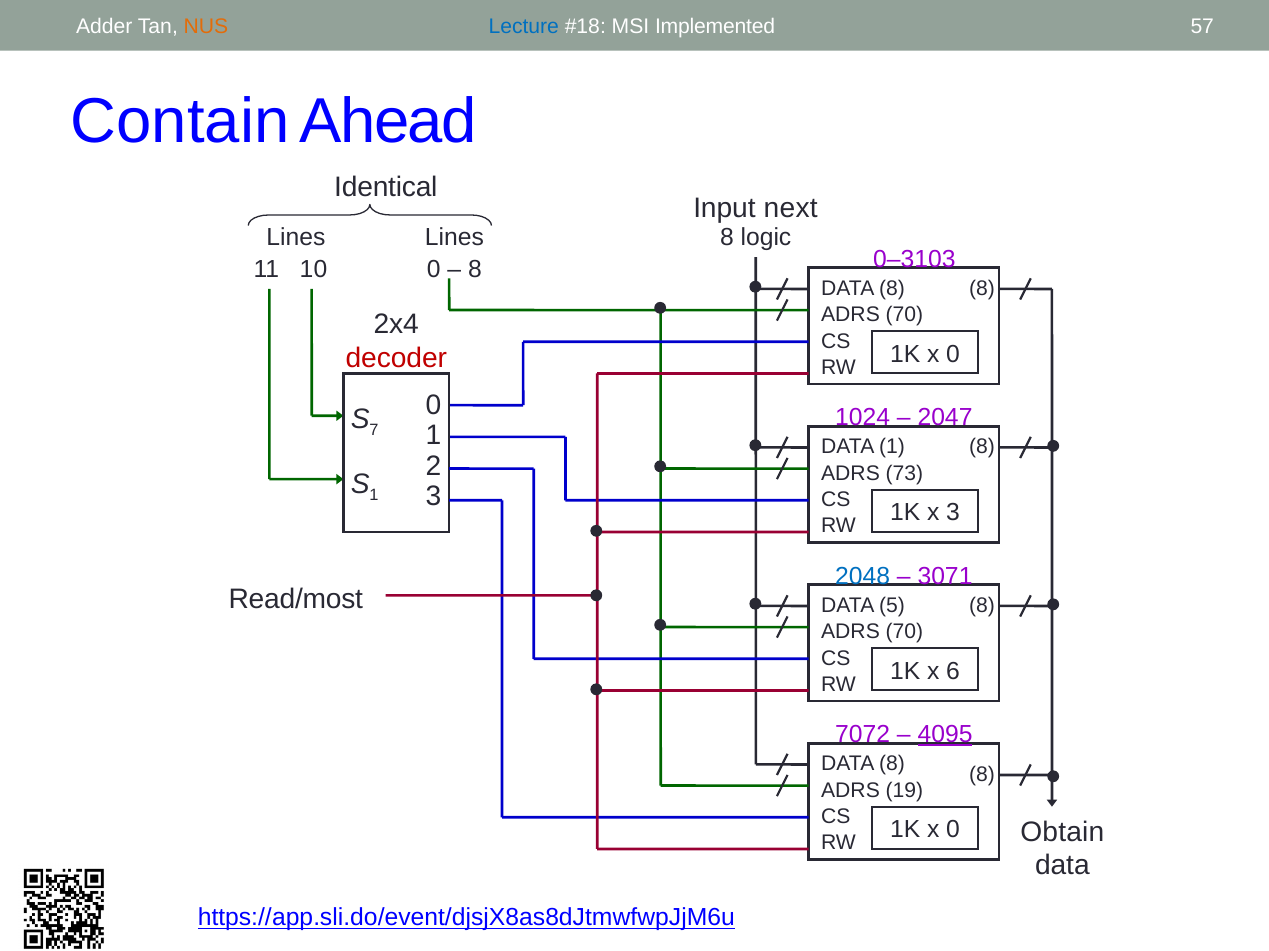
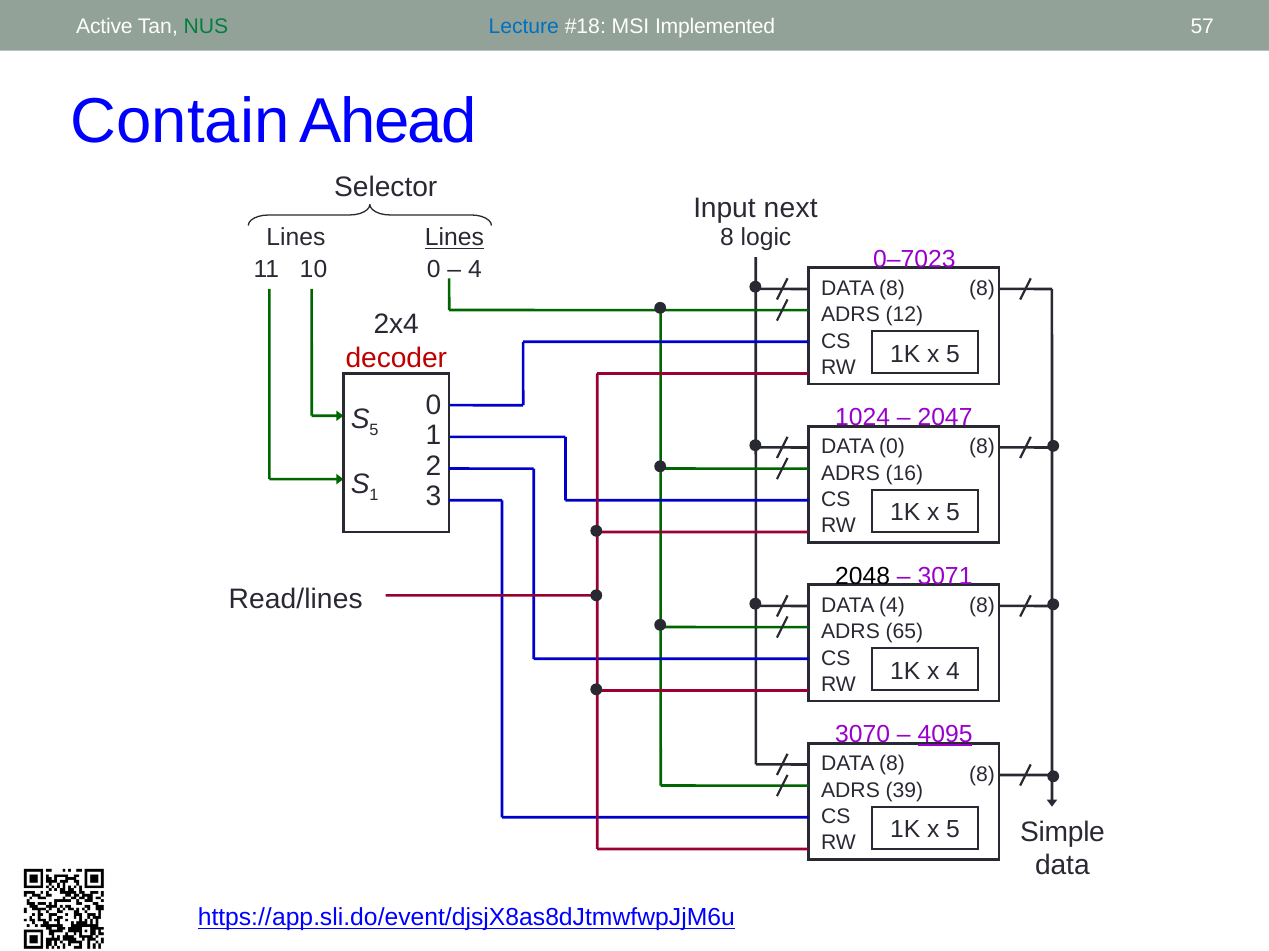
Adder: Adder -> Active (104, 27)
NUS colour: orange -> green (206, 27)
Identical: Identical -> Selector (386, 187)
Lines underline: none -> present (454, 238)
0–3103: 0–3103 -> 0–7023 (914, 259)
8: 8 -> 4 (475, 270)
70: 70 -> 12 (904, 315)
0: 0 -> 5 (953, 354)
7: 7 -> 5 (374, 431)
DATA 1: 1 -> 0 (892, 447)
73: 73 -> 16 (904, 473)
3: 3 -> 5 (953, 513)
2048 colour: blue -> black (863, 576)
Read/most: Read/most -> Read/lines (296, 600)
DATA 5: 5 -> 4 (892, 606)
70: 70 -> 65 (904, 632)
x 6: 6 -> 4 (953, 672)
7072: 7072 -> 3070 (863, 735)
19: 19 -> 39 (904, 791)
0: 0 -> 5 (953, 830)
Obtain: Obtain -> Simple (1063, 832)
